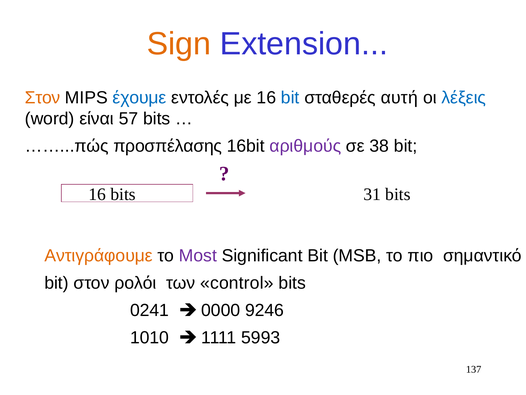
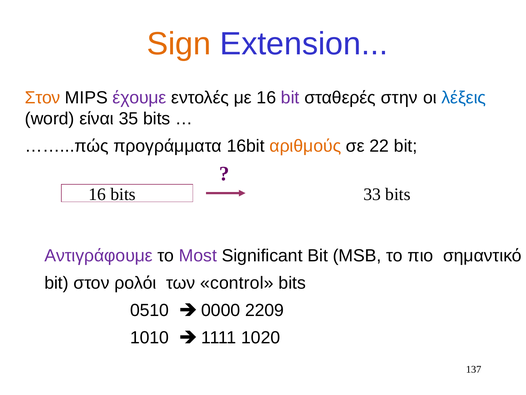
έχουμε colour: blue -> purple (140, 98)
bit colour: blue -> purple (290, 98)
αυτή: αυτή -> στην (399, 98)
57: 57 -> 35 (128, 119)
προσπέλασης: προσπέλασης -> προγράμματα (168, 146)
αριθμούς colour: purple -> orange (305, 146)
38: 38 -> 22 (379, 146)
31: 31 -> 33 (372, 194)
Αντιγράφουμε colour: orange -> purple (99, 255)
0241: 0241 -> 0510 (150, 310)
9246: 9246 -> 2209 (265, 310)
5993: 5993 -> 1020 (261, 337)
